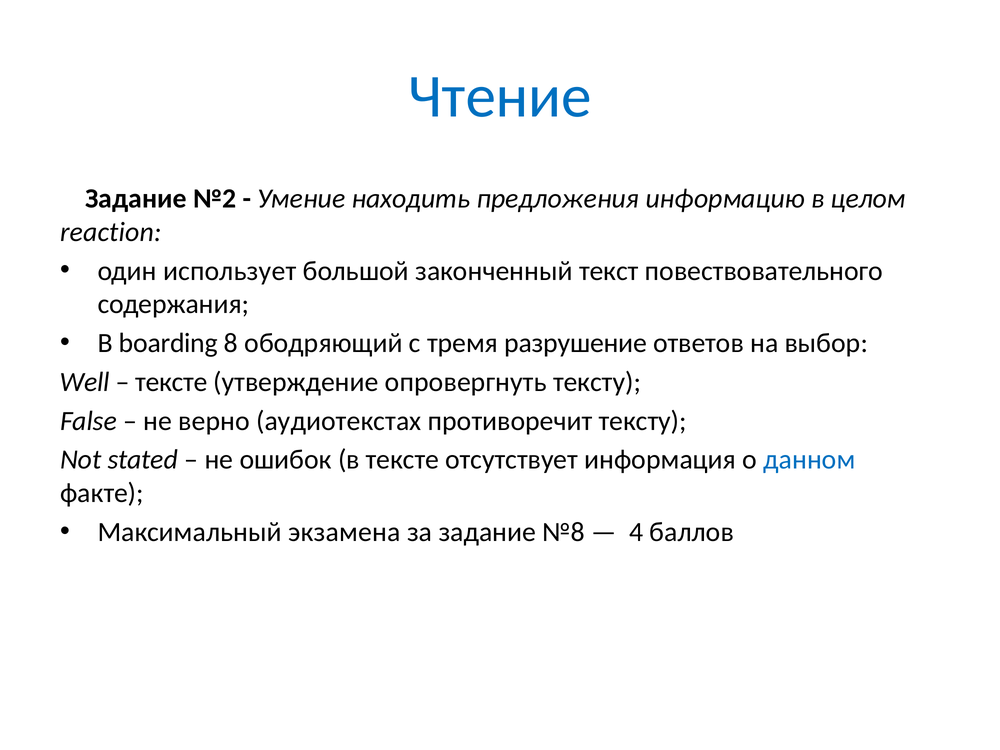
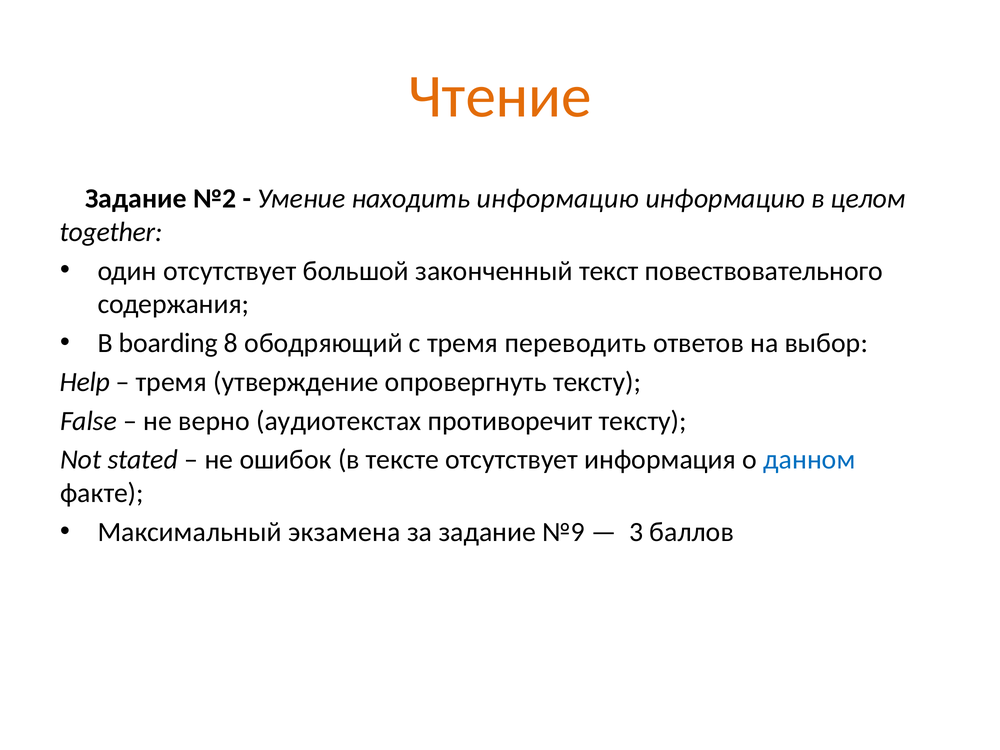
Чтение colour: blue -> orange (500, 97)
находить предложения: предложения -> информацию (558, 199)
reaction: reaction -> together (111, 232)
один использует: использует -> отсутствует (230, 271)
разрушение: разрушение -> переводить (575, 343)
Well: Well -> Help (85, 382)
тексте: тексте -> тремя (171, 382)
№8: №8 -> №9 (564, 532)
4: 4 -> 3 (636, 532)
